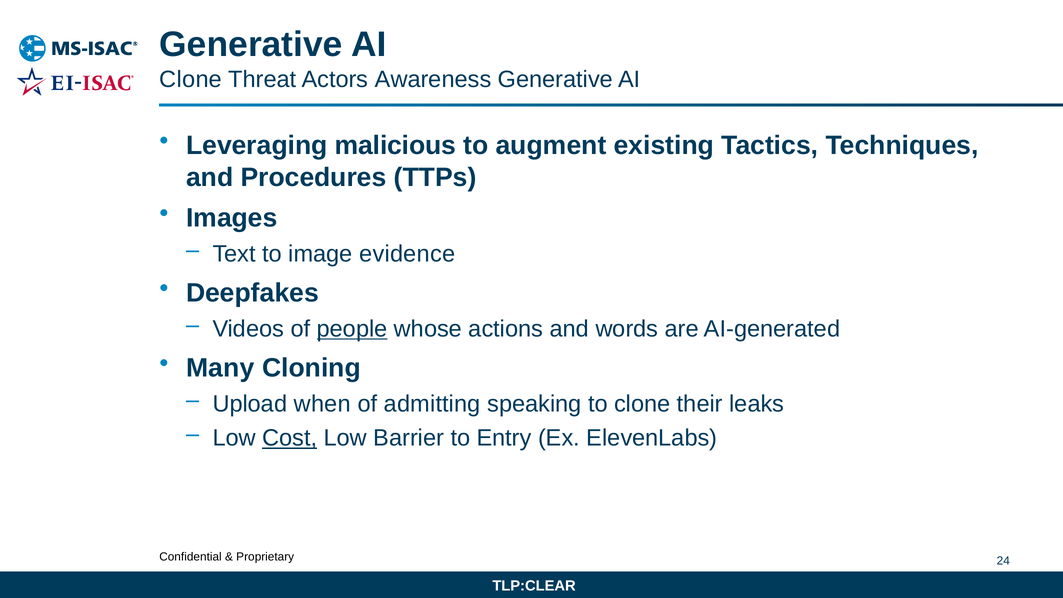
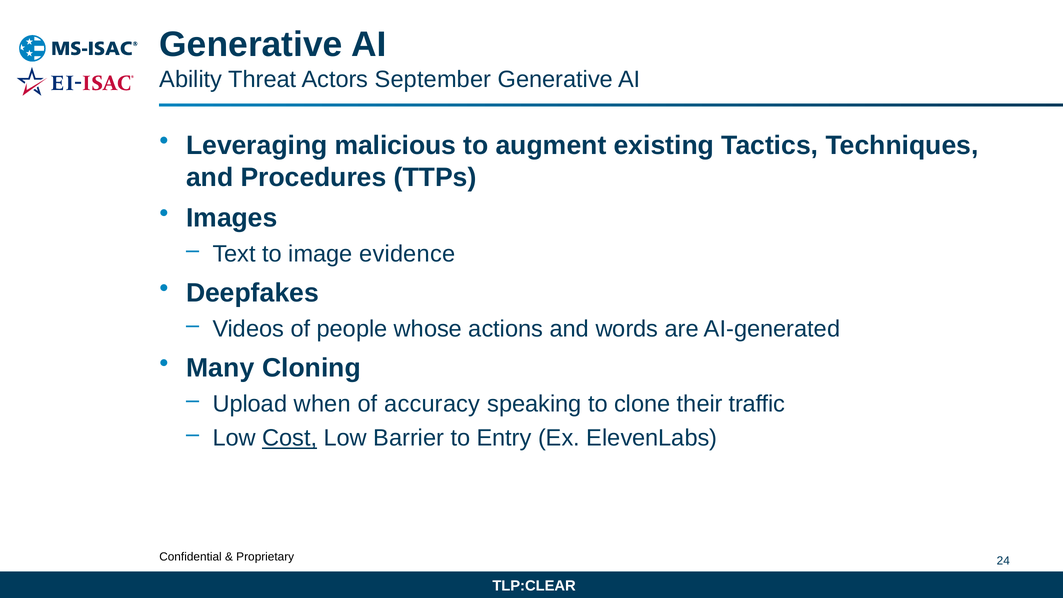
Clone: Clone -> Ability (191, 80)
Awareness: Awareness -> September (433, 80)
people underline: present -> none (352, 329)
admitting: admitting -> accuracy (432, 404)
leaks: leaks -> traffic (757, 404)
